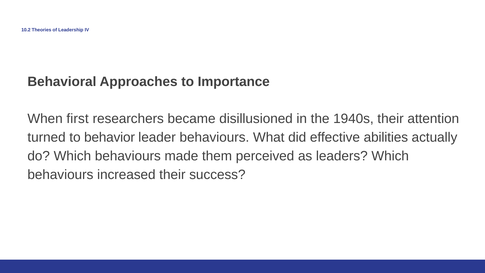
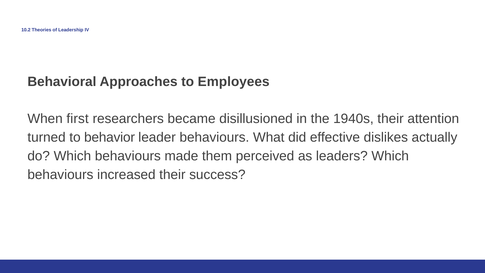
Importance: Importance -> Employees (234, 82)
abilities: abilities -> dislikes (386, 137)
